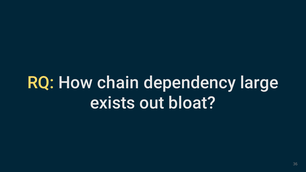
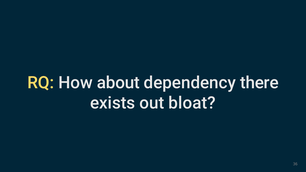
chain: chain -> about (118, 83)
large: large -> there (259, 83)
